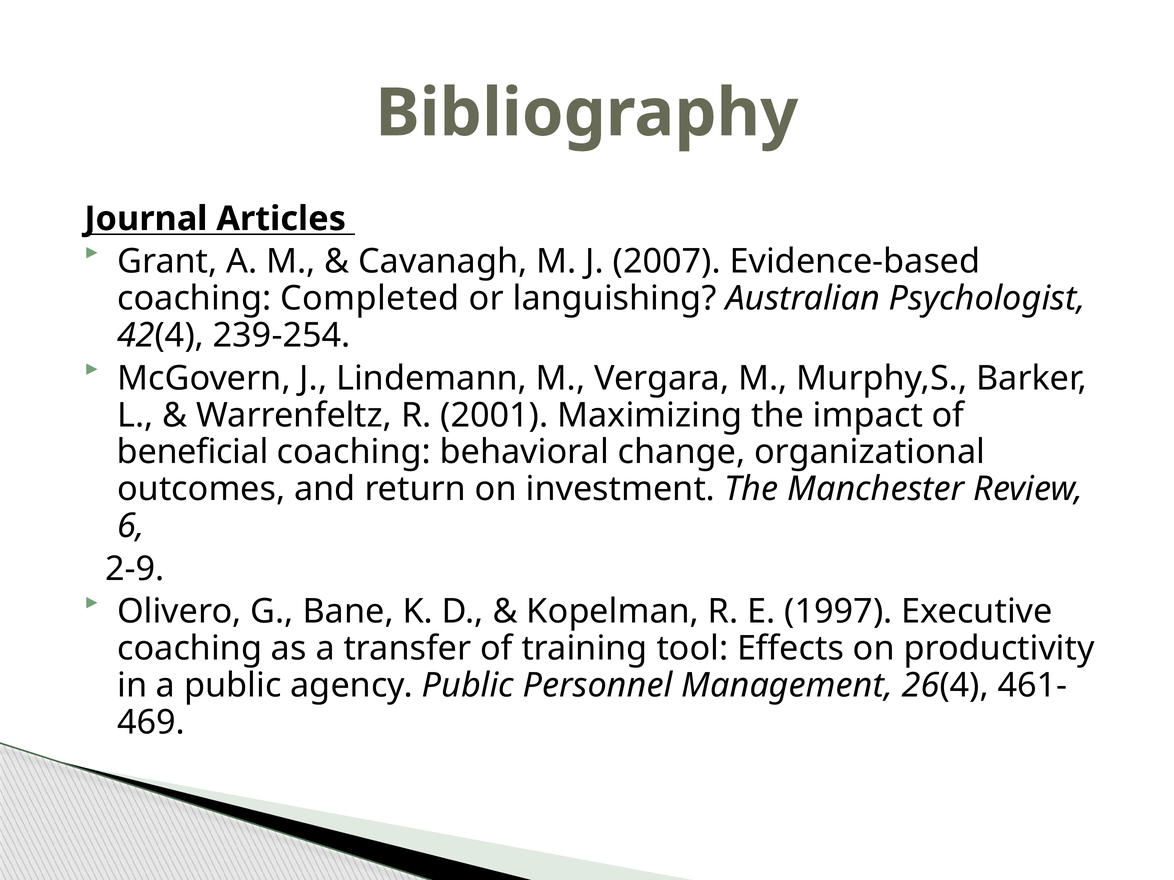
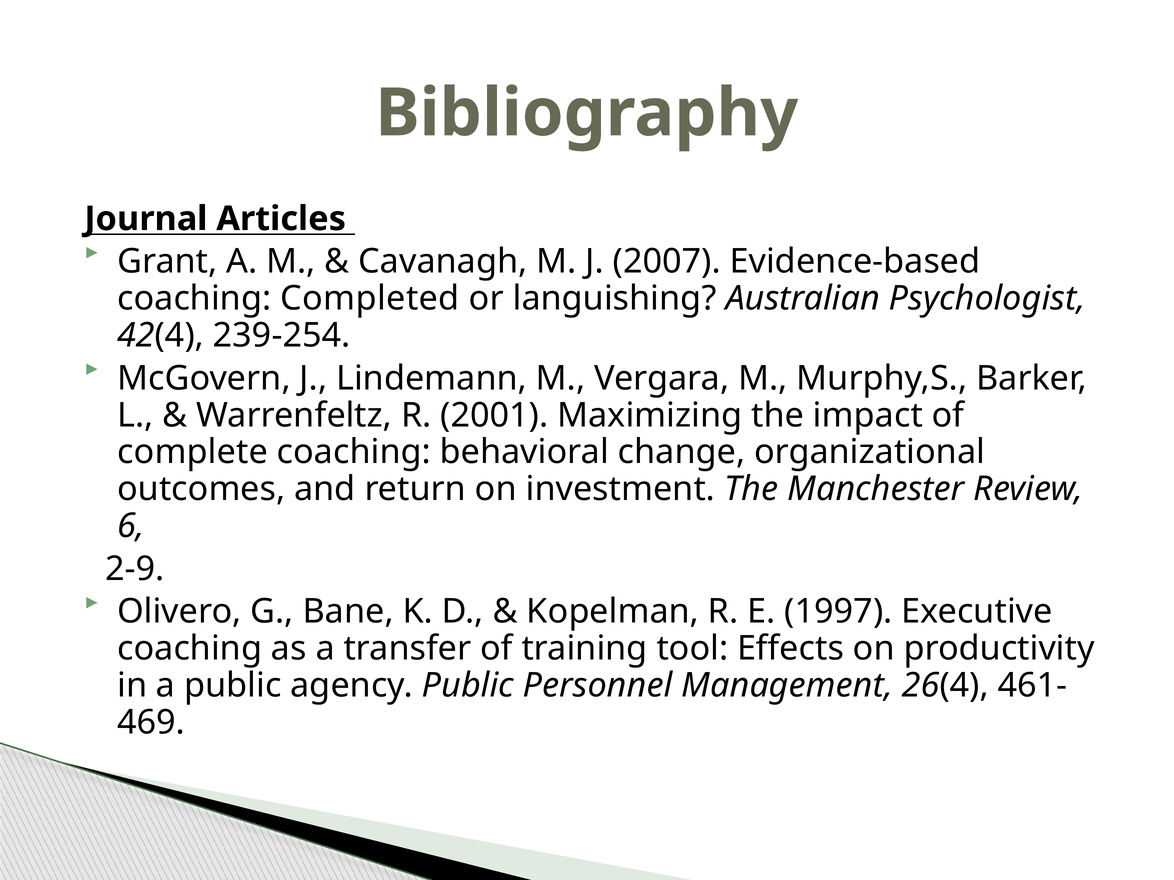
beneficial: beneficial -> complete (193, 452)
